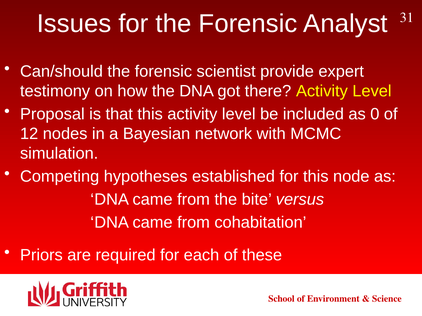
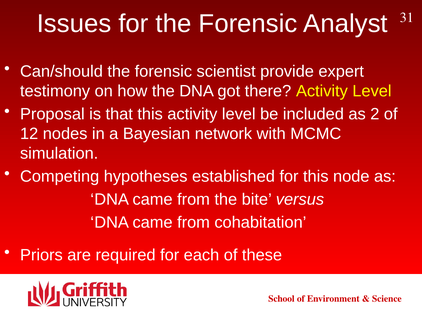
0: 0 -> 2 (375, 114)
